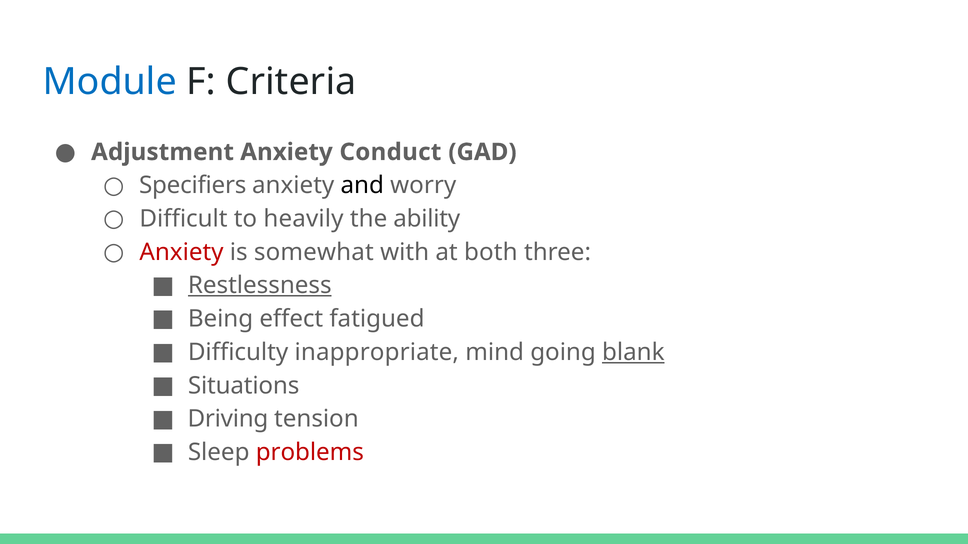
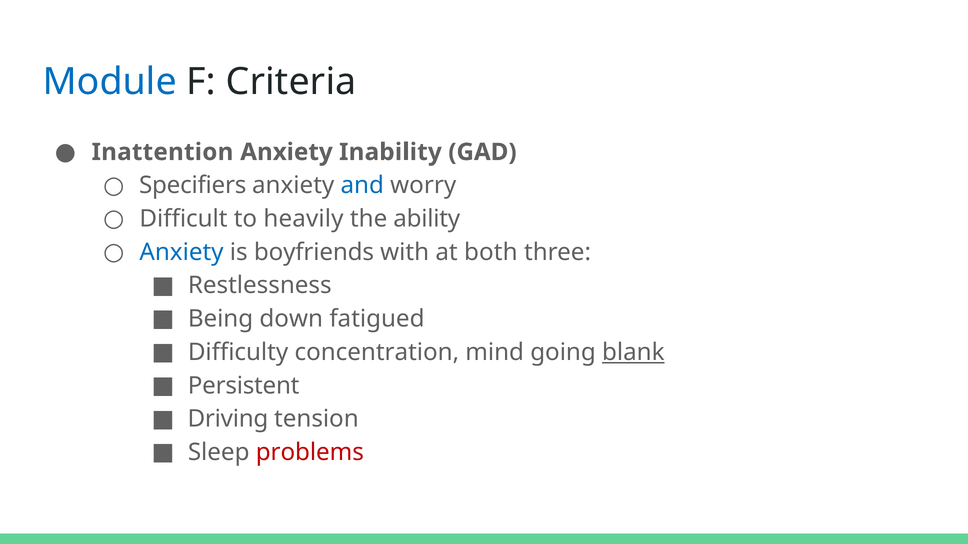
Adjustment: Adjustment -> Inattention (162, 152)
Conduct: Conduct -> Inability (390, 152)
and colour: black -> blue (362, 186)
Anxiety colour: red -> blue (182, 252)
somewhat: somewhat -> boyfriends (314, 252)
Restlessness underline: present -> none (260, 286)
effect: effect -> down (291, 319)
inappropriate: inappropriate -> concentration (377, 353)
Situations: Situations -> Persistent (244, 386)
